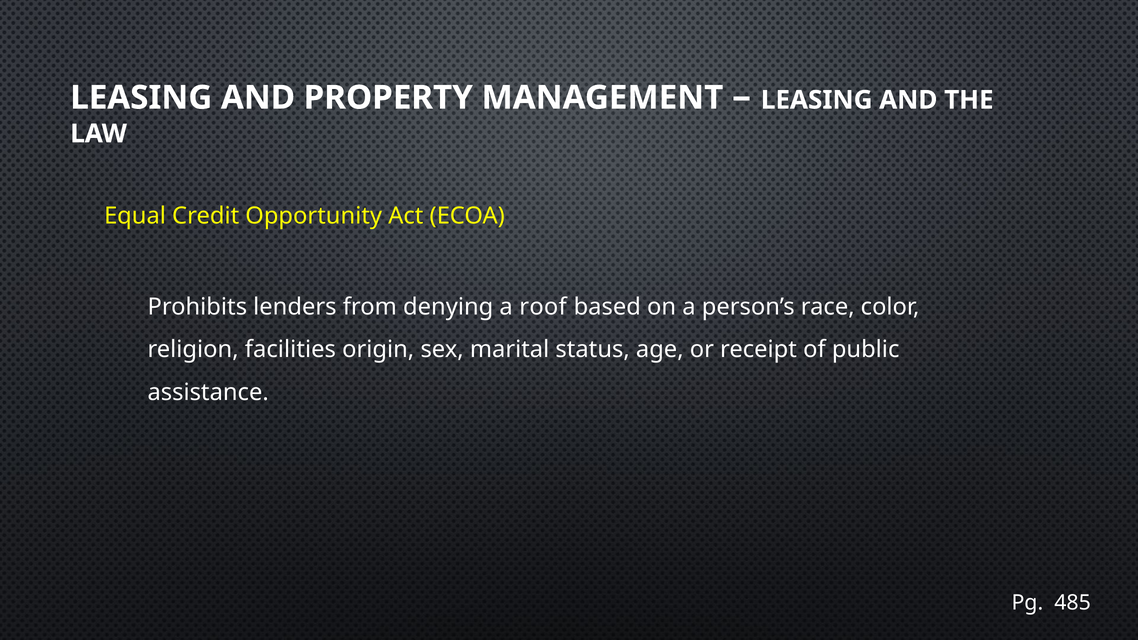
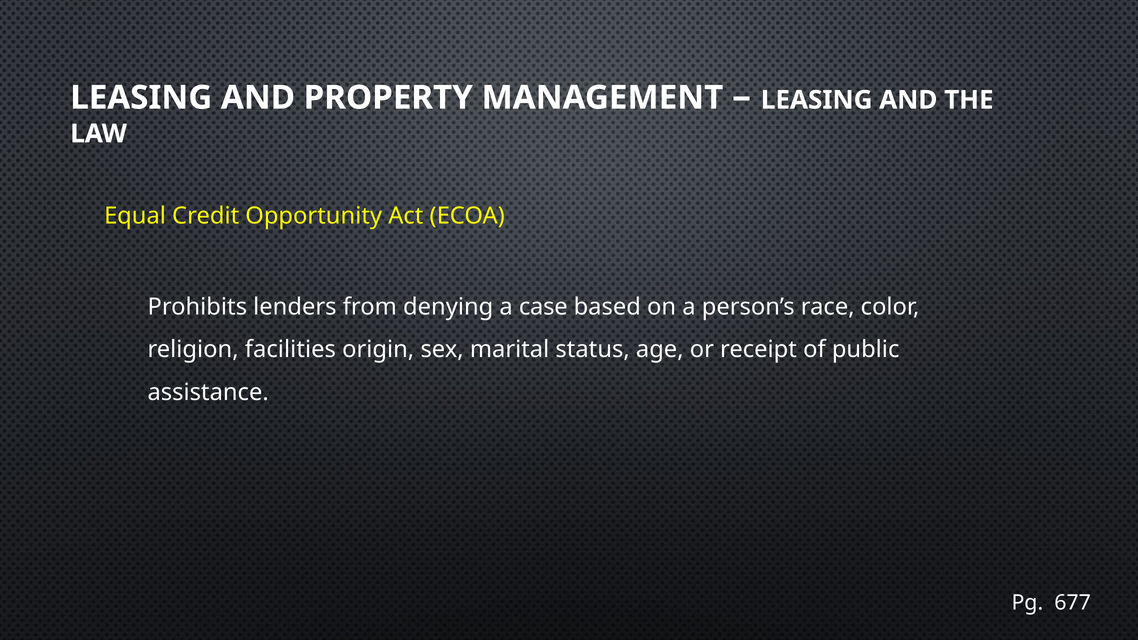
roof: roof -> case (543, 307)
485: 485 -> 677 (1073, 603)
